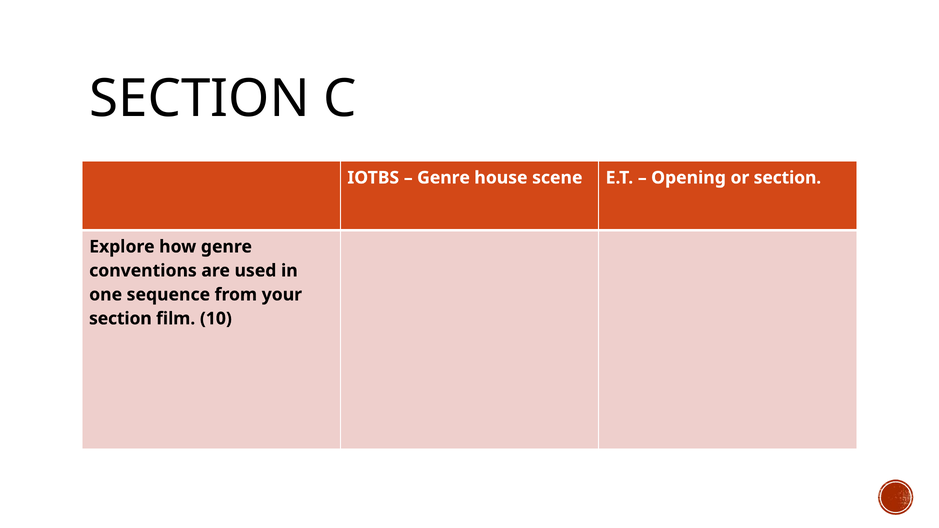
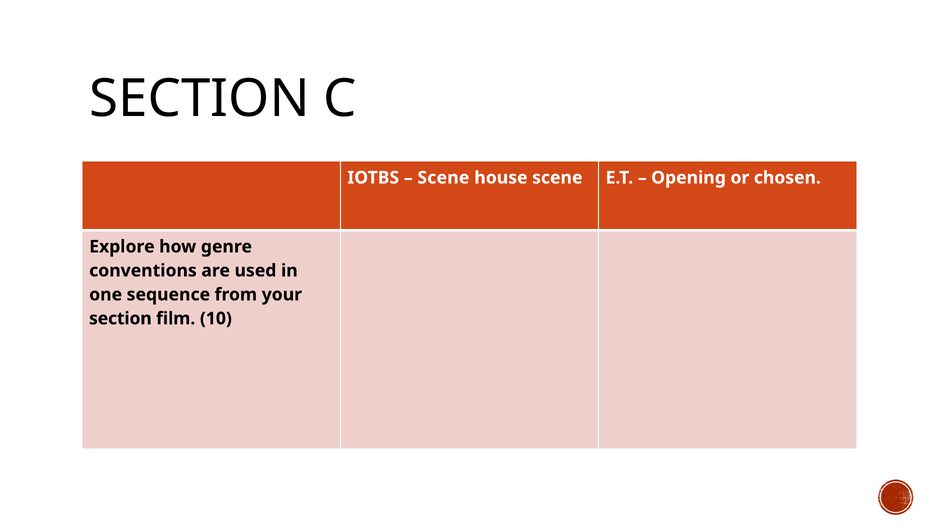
Genre: Genre -> Scene (443, 178)
or section: section -> chosen (787, 178)
